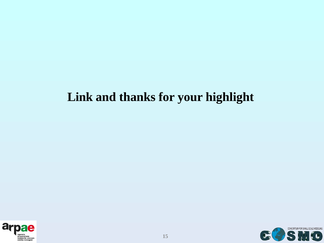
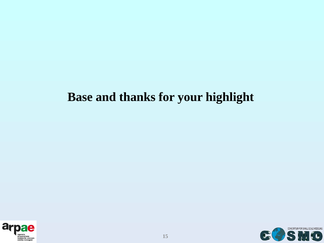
Link: Link -> Base (80, 97)
